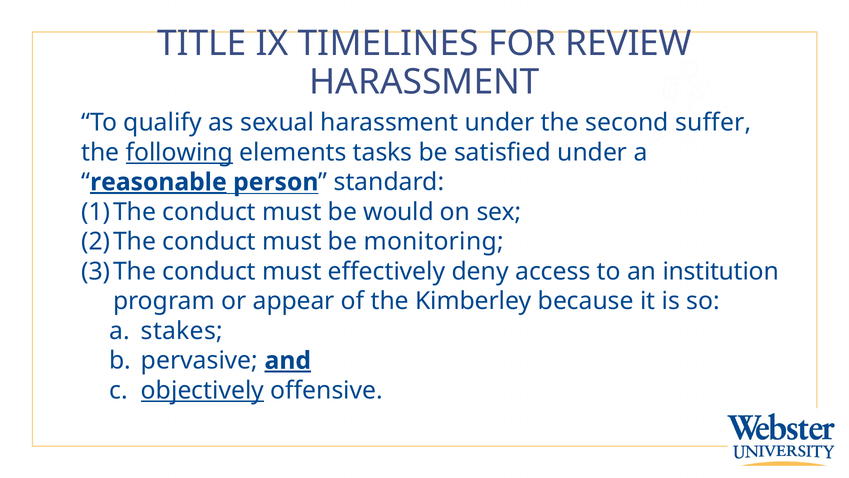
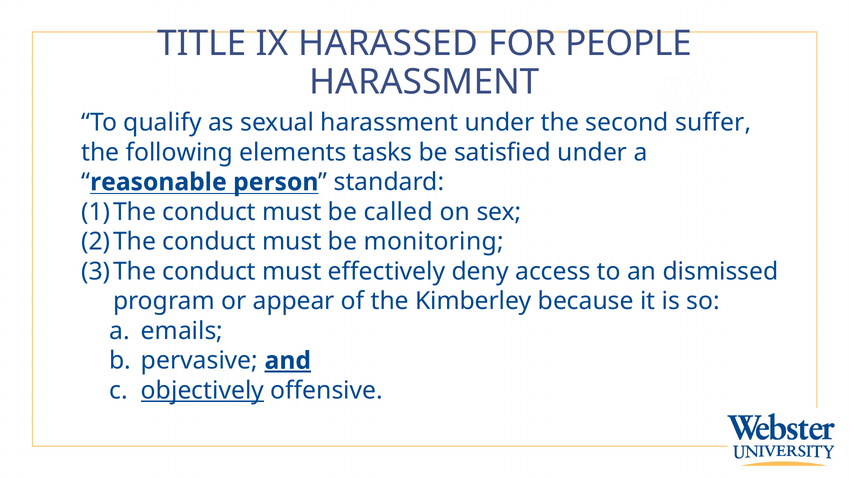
TIMELINES: TIMELINES -> HARASSED (388, 44)
REVIEW: REVIEW -> PEOPLE (629, 44)
following underline: present -> none (179, 152)
reasonable underline: present -> none (158, 182)
would: would -> called (398, 212)
institution: institution -> dismissed (721, 271)
stakes: stakes -> emails (182, 331)
